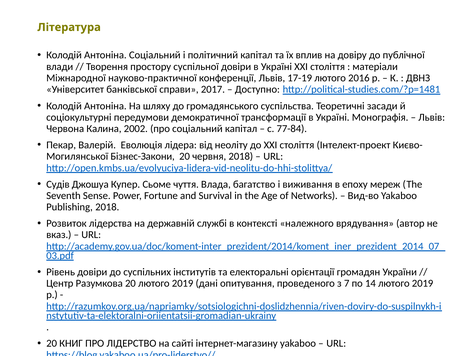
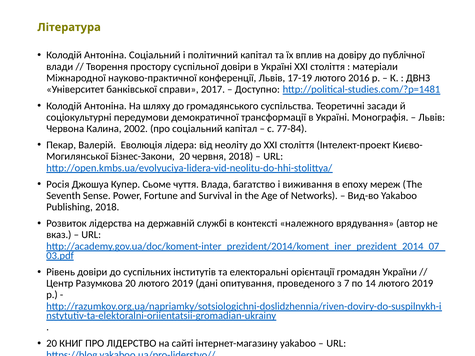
Судів: Судів -> Росія (58, 184)
